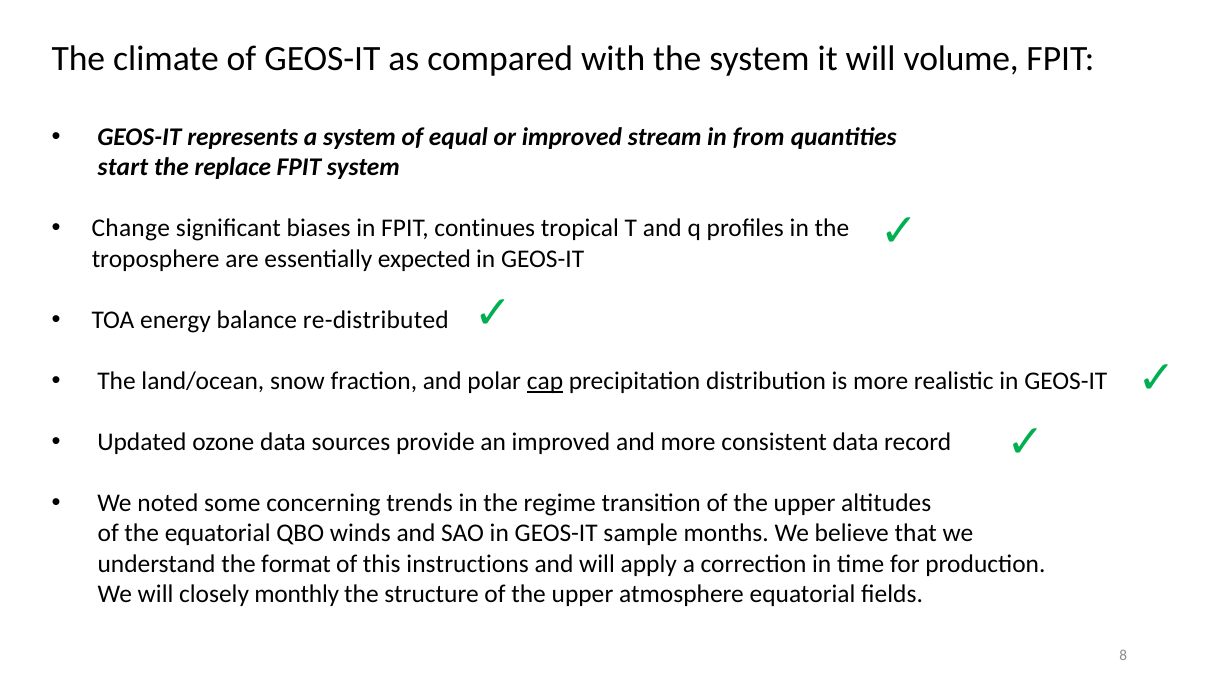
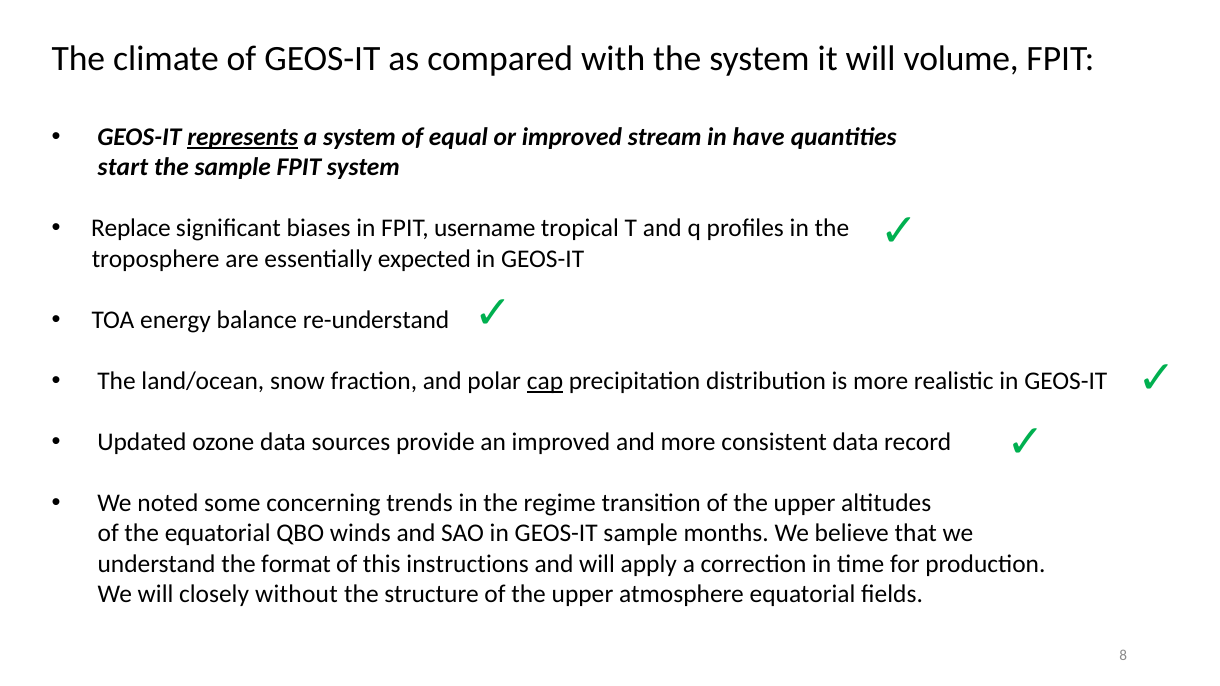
represents underline: none -> present (243, 137)
from: from -> have (759, 137)
the replace: replace -> sample (233, 168)
Change: Change -> Replace (131, 229)
continues: continues -> username (485, 229)
re-distributed: re-distributed -> re-understand (376, 320)
monthly: monthly -> without (297, 595)
